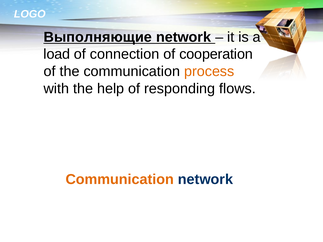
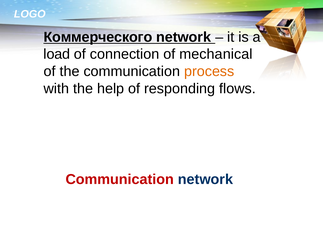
Выполняющие: Выполняющие -> Коммерческого (98, 37)
cooperation: cooperation -> mechanical (216, 54)
Communication colour: orange -> red (120, 179)
